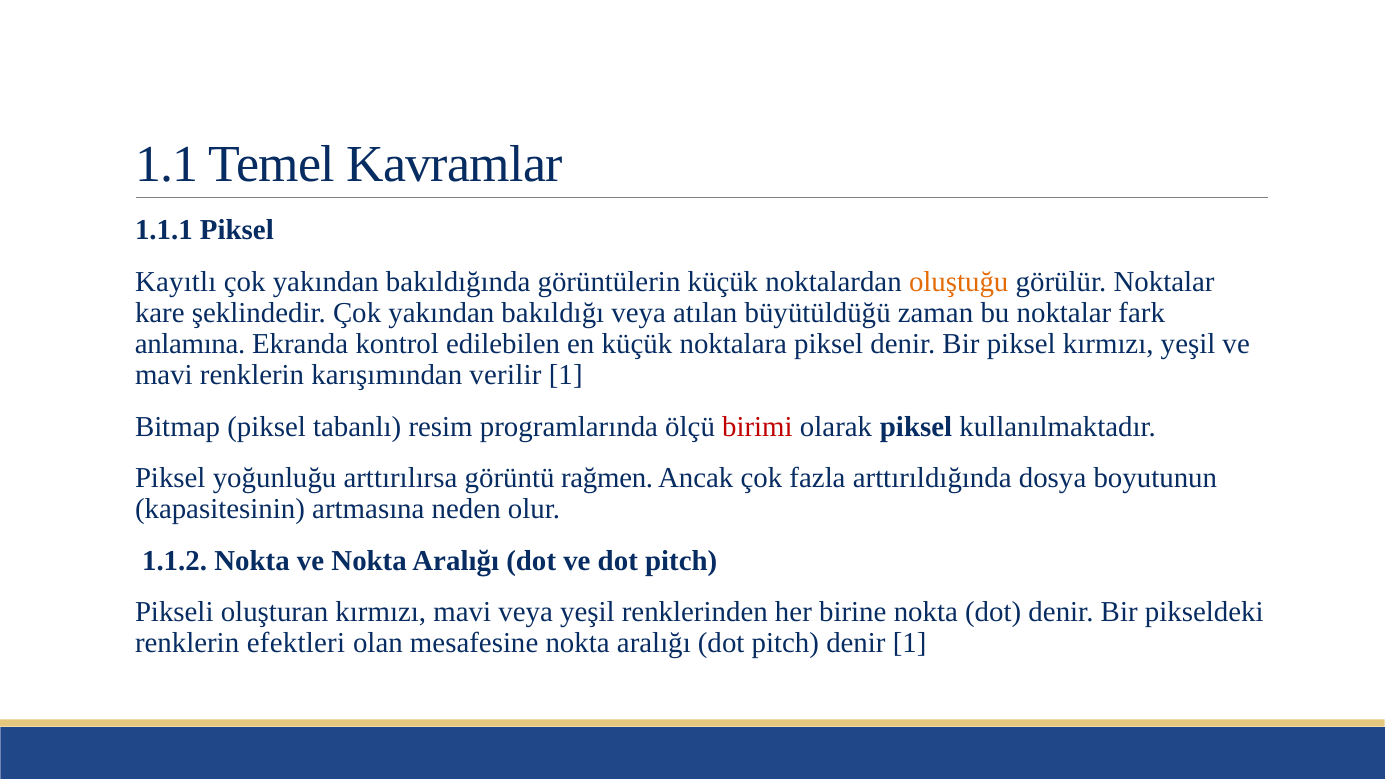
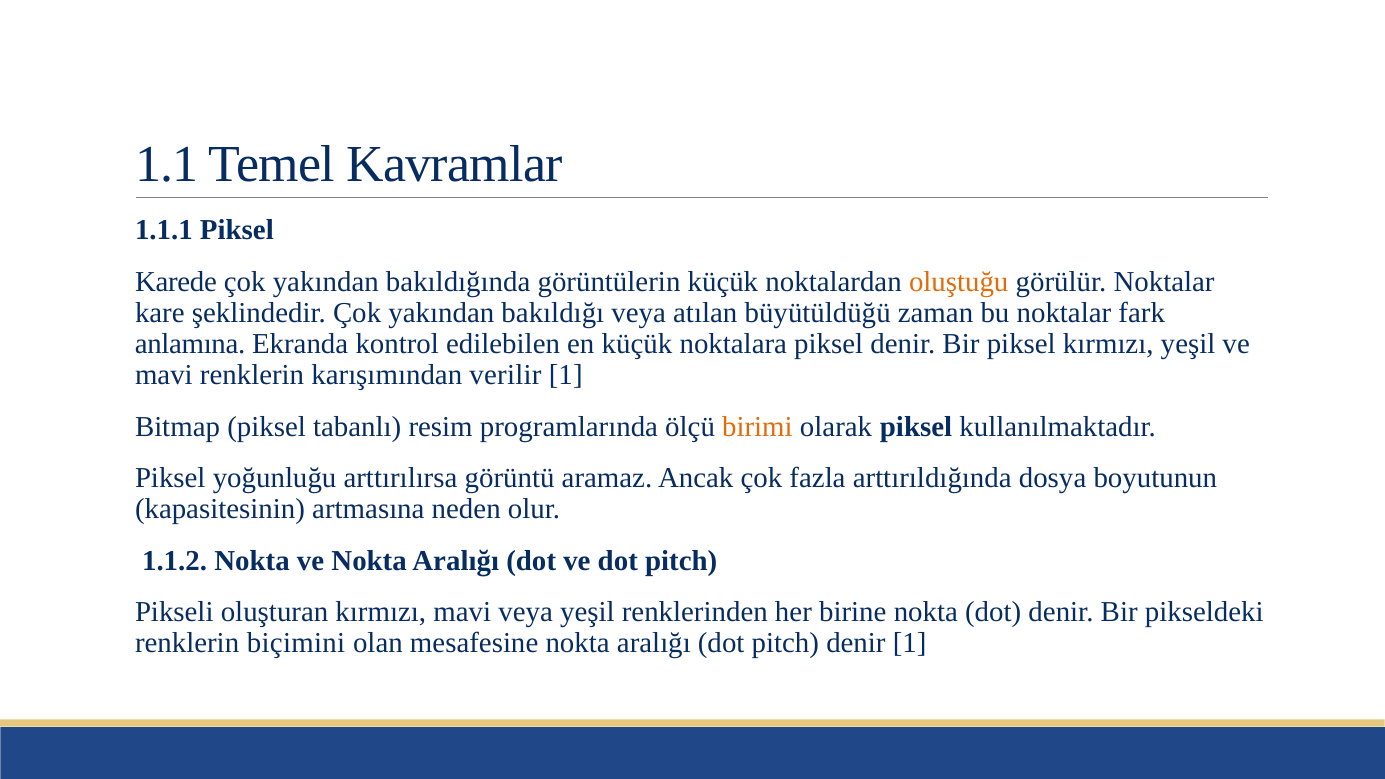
Kayıtlı: Kayıtlı -> Karede (176, 282)
birimi colour: red -> orange (757, 427)
rağmen: rağmen -> aramaz (607, 478)
efektleri: efektleri -> biçimini (296, 643)
